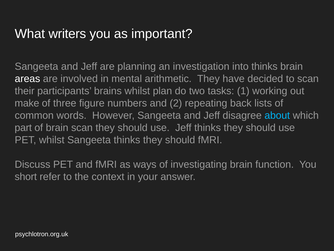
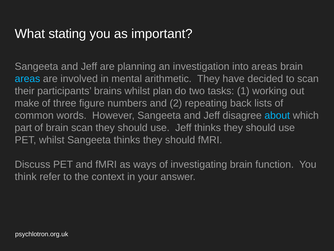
writers: writers -> stating (67, 34)
into thinks: thinks -> areas (264, 66)
areas colour: white -> light blue (27, 79)
short: short -> think (26, 176)
